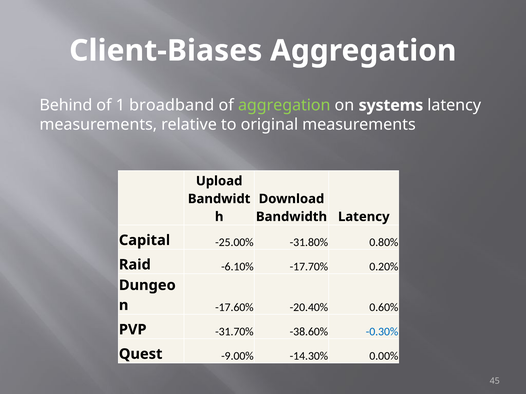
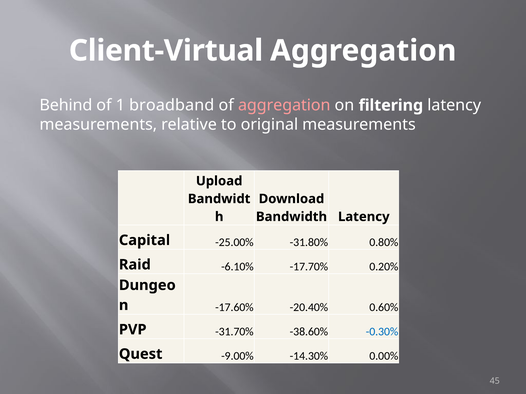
Client-Biases: Client-Biases -> Client-Virtual (166, 51)
aggregation colour: light green -> pink (284, 105)
systems: systems -> filtering (391, 105)
